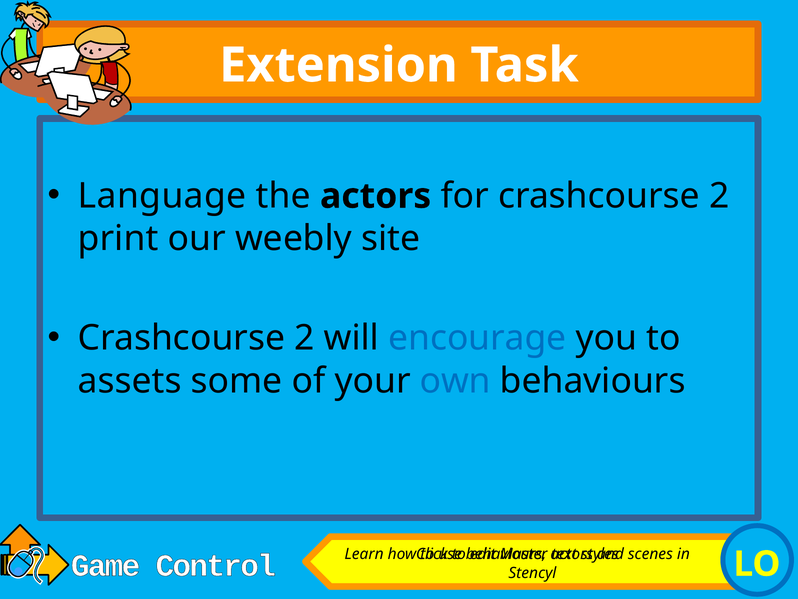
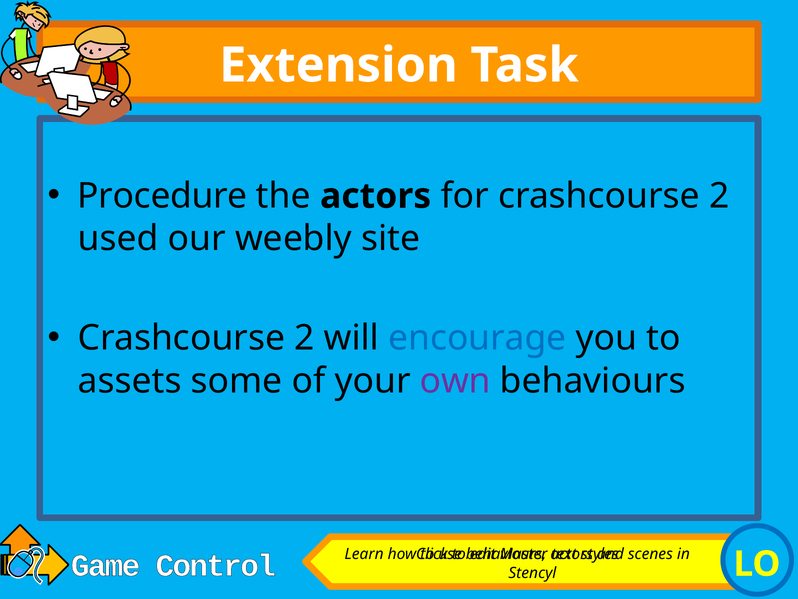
Language: Language -> Procedure (162, 196)
print: print -> used (118, 239)
own colour: blue -> purple (455, 381)
